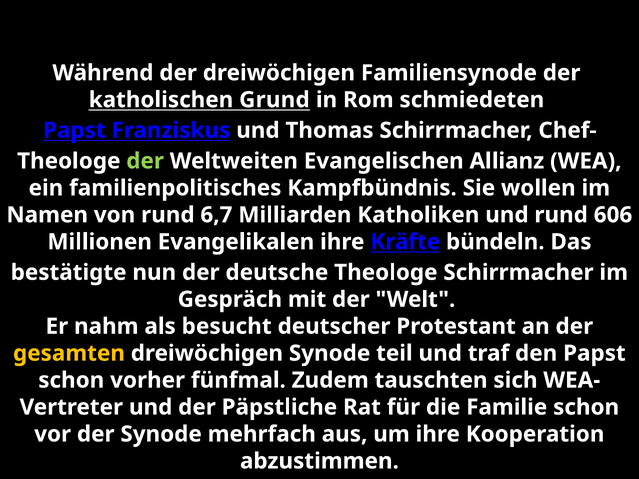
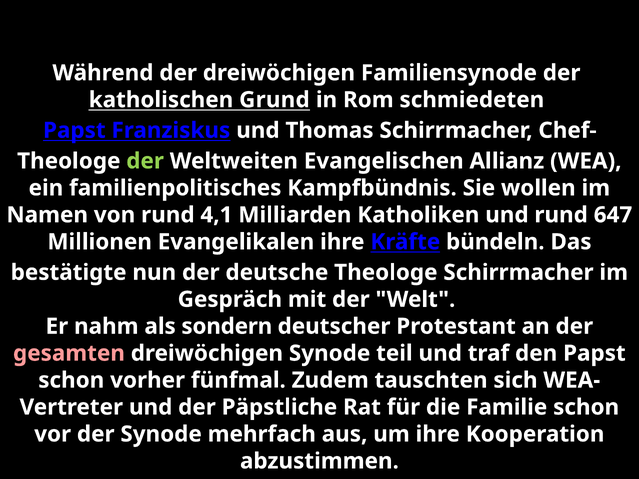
6,7: 6,7 -> 4,1 (216, 215)
606: 606 -> 647 (613, 215)
besucht: besucht -> sondern (227, 327)
gesamten colour: yellow -> pink (69, 353)
